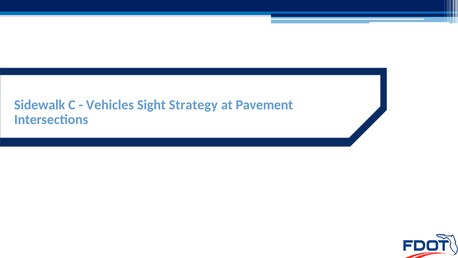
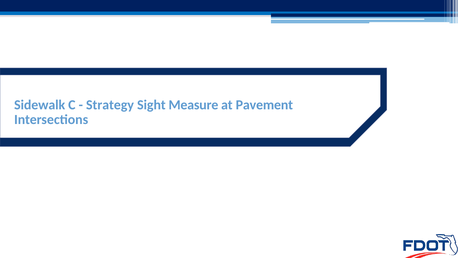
Vehicles: Vehicles -> Strategy (110, 105)
Strategy: Strategy -> Measure (193, 105)
